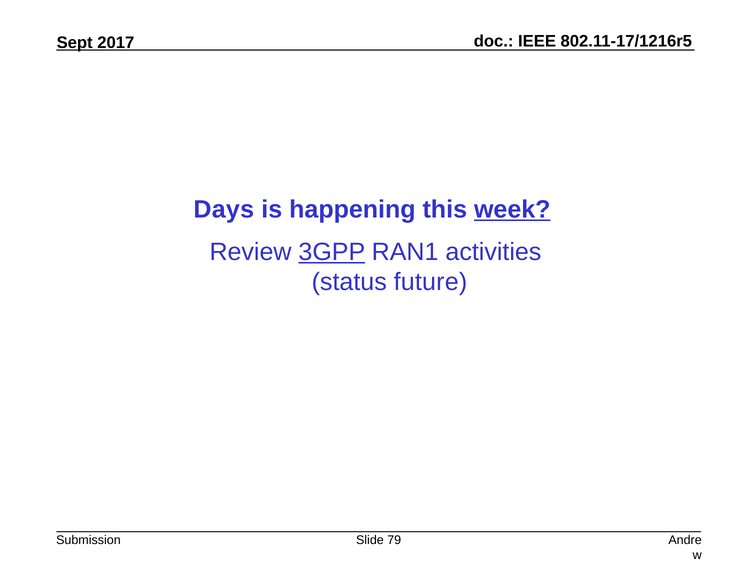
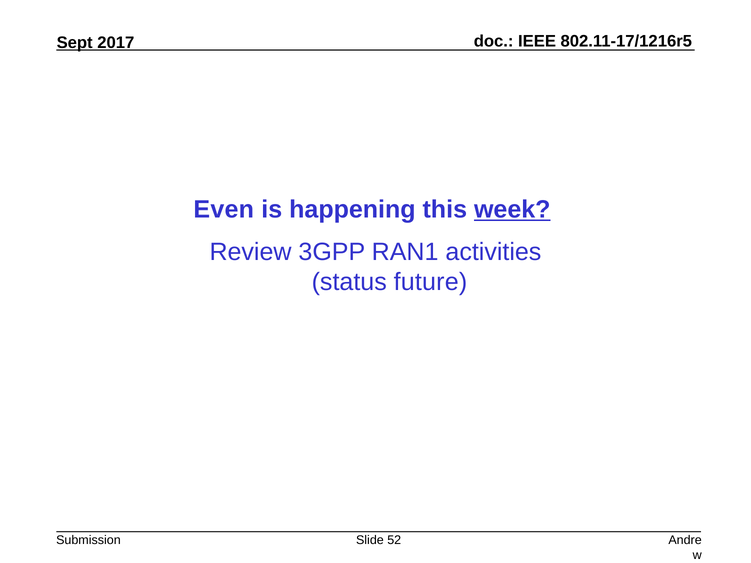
Days: Days -> Even (224, 209)
3GPP underline: present -> none (332, 252)
79: 79 -> 52 (394, 540)
